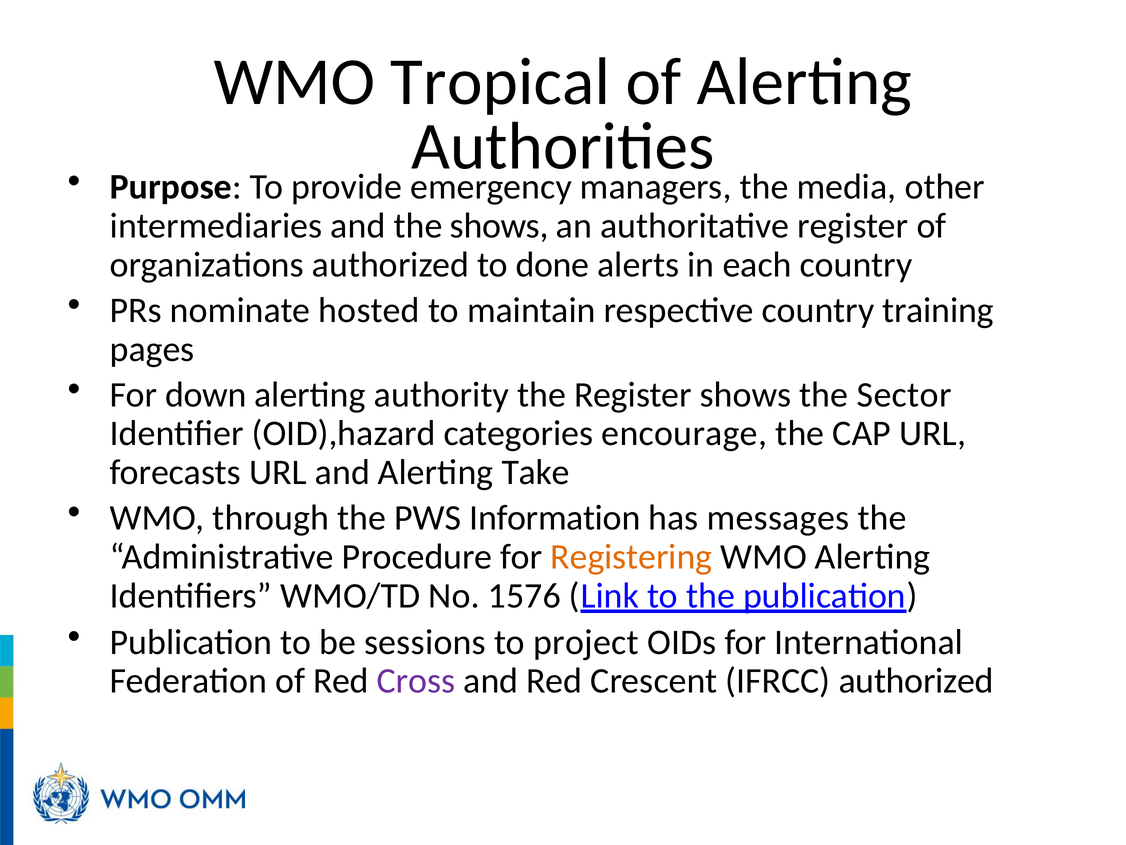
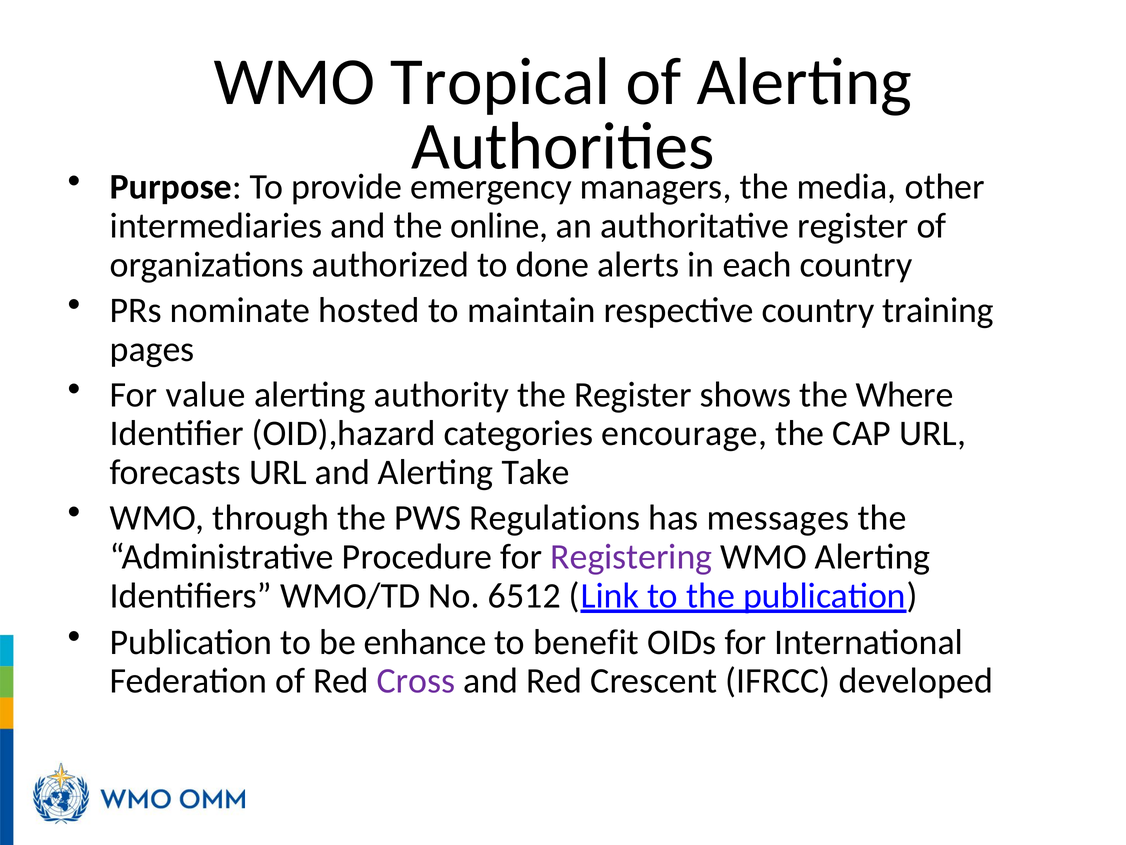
the shows: shows -> online (499, 226)
down: down -> value (206, 395)
Sector: Sector -> Where (905, 395)
Information: Information -> Regulations (555, 518)
Registering colour: orange -> purple (631, 557)
1576: 1576 -> 6512 (524, 595)
sessions: sessions -> enhance (425, 642)
project: project -> benefit (586, 642)
IFRCC authorized: authorized -> developed (916, 681)
